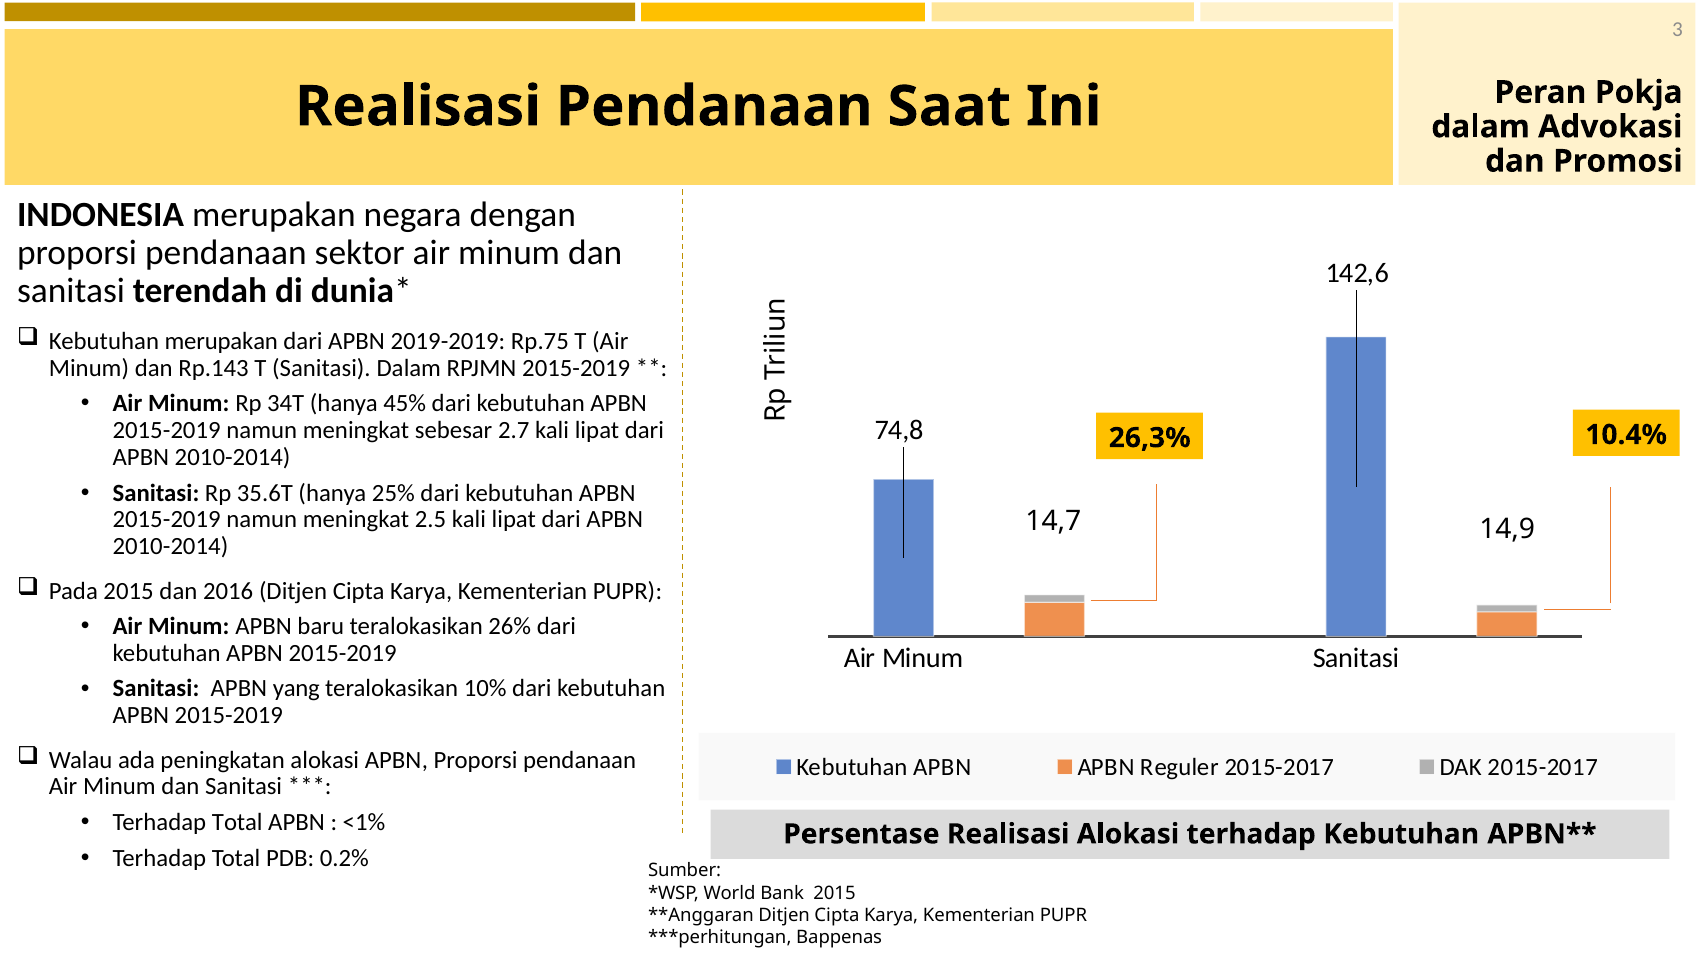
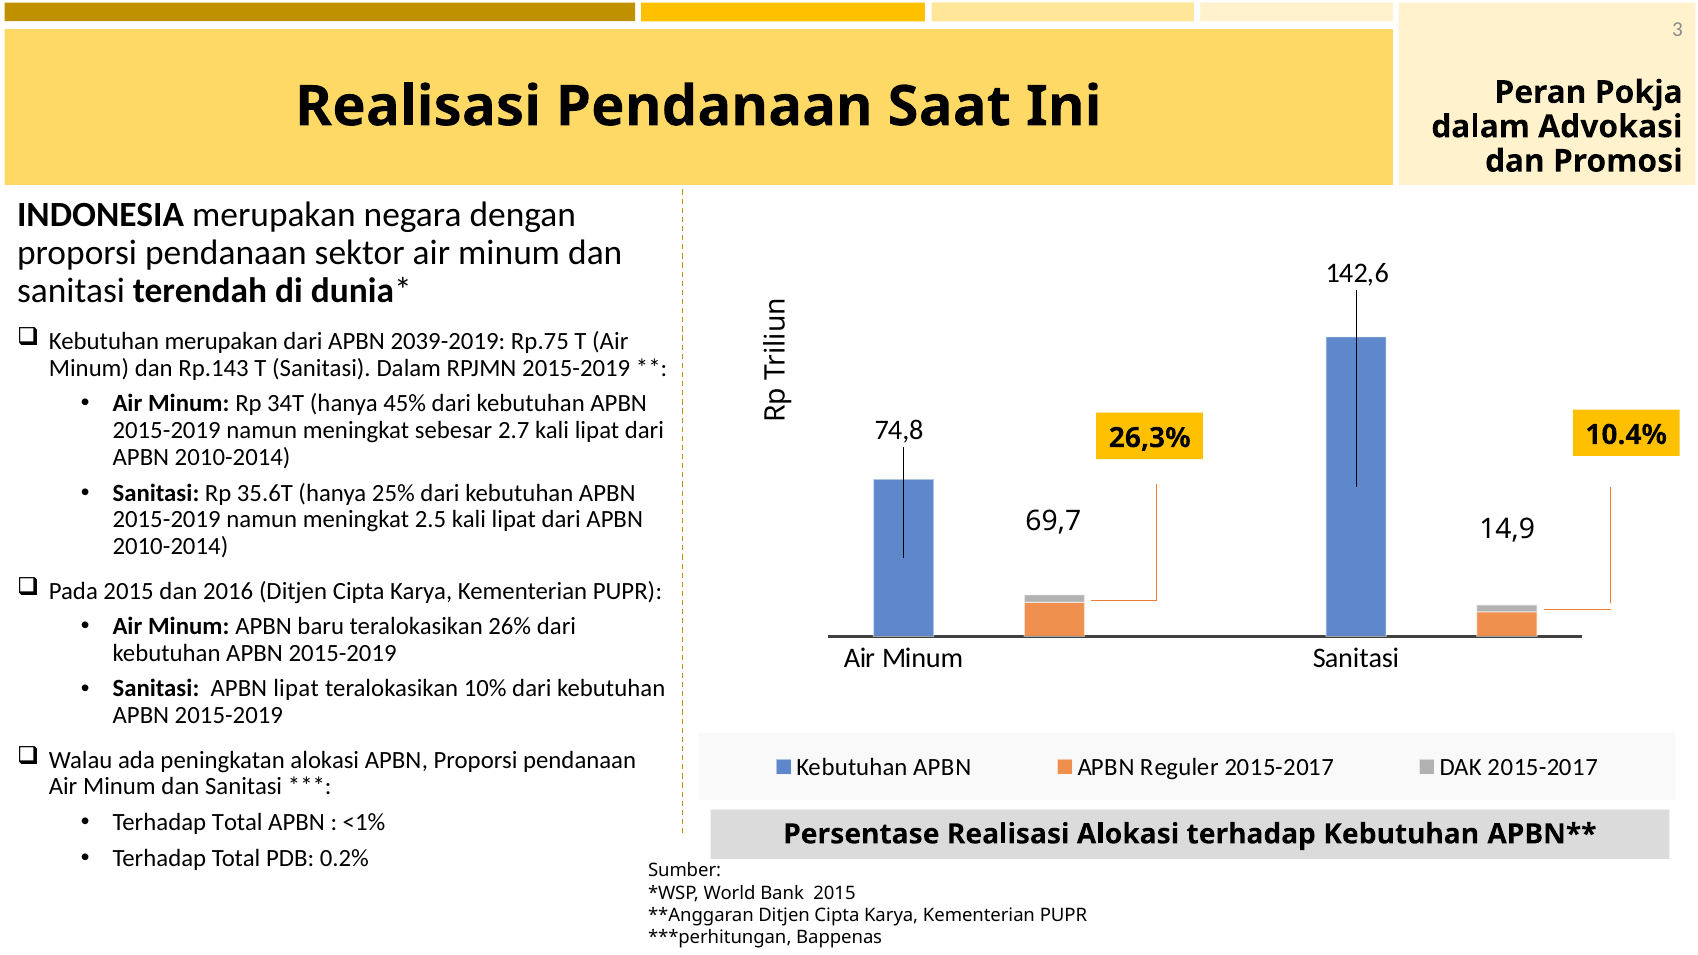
2019-2019: 2019-2019 -> 2039-2019 (448, 341)
14,7: 14,7 -> 69,7 (1053, 522)
APBN yang: yang -> lipat (296, 689)
